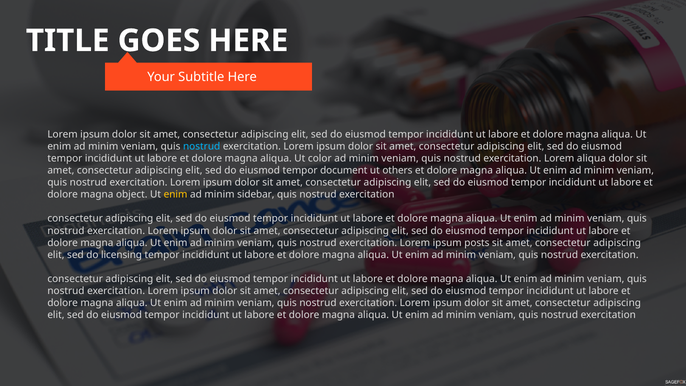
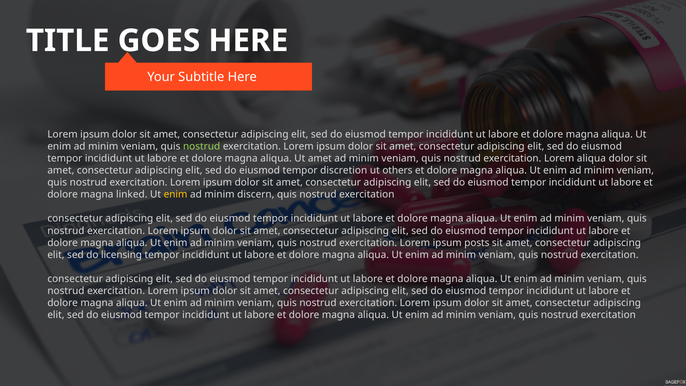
nostrud colour: light blue -> light green (202, 147)
Ut color: color -> amet (320, 159)
document: document -> discretion (344, 171)
object: object -> linked (132, 195)
sidebar: sidebar -> discern (256, 195)
